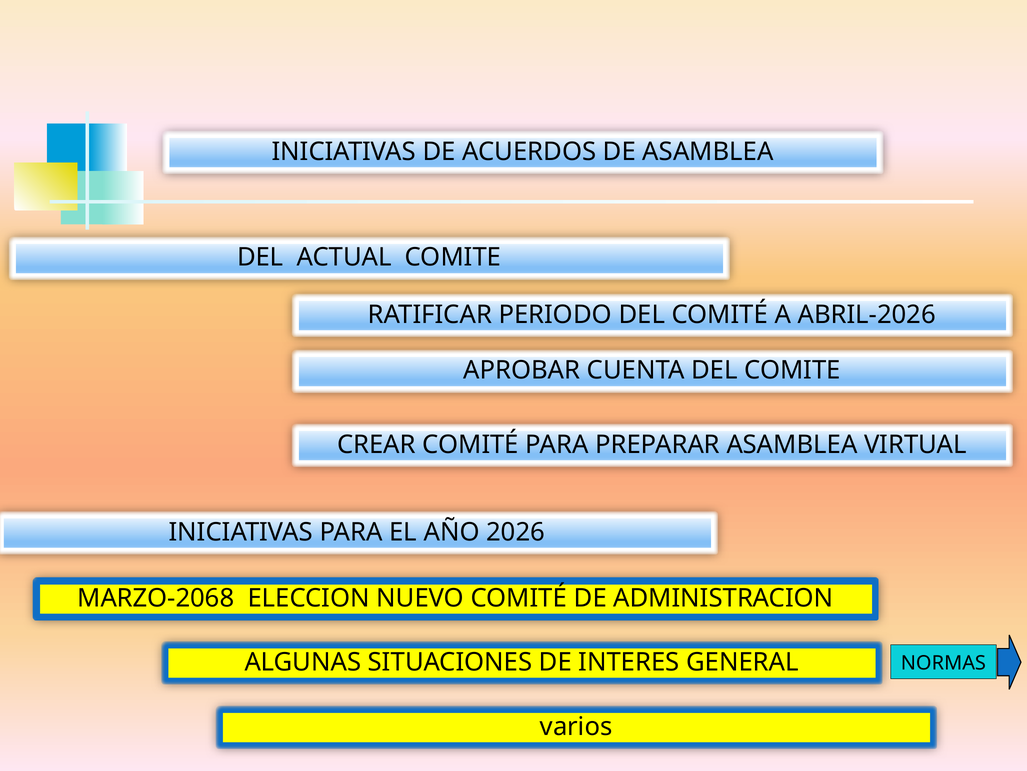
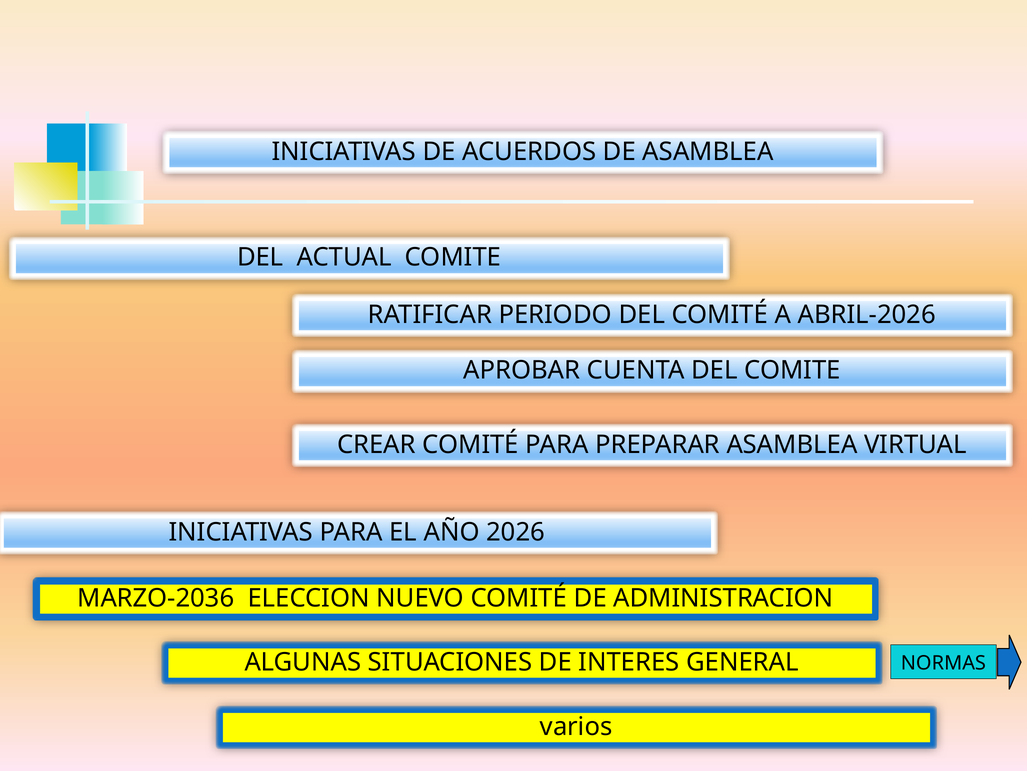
MARZO-2068: MARZO-2068 -> MARZO-2036 (156, 597)
